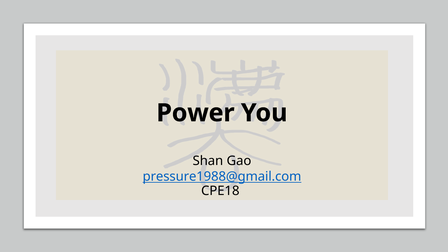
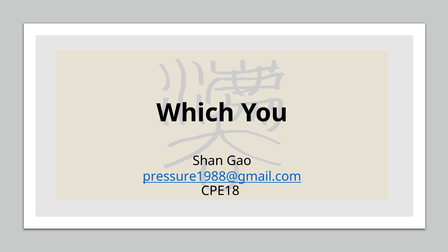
Power: Power -> Which (195, 113)
